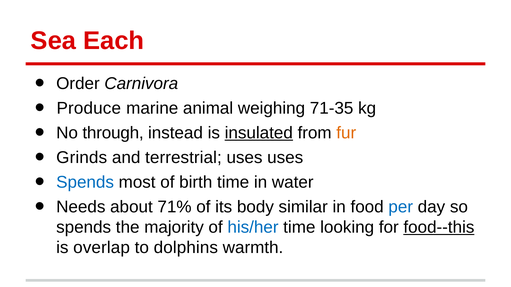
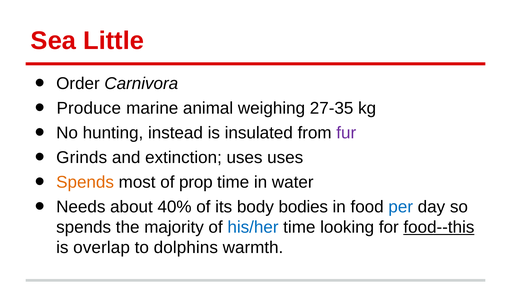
Each: Each -> Little (114, 41)
71-35: 71-35 -> 27-35 (332, 108)
through: through -> hunting (113, 133)
insulated underline: present -> none (259, 133)
fur colour: orange -> purple (346, 133)
terrestrial: terrestrial -> extinction (183, 158)
Spends colour: blue -> orange (85, 182)
birth: birth -> prop (196, 182)
71%: 71% -> 40% (175, 207)
similar: similar -> bodies (303, 207)
